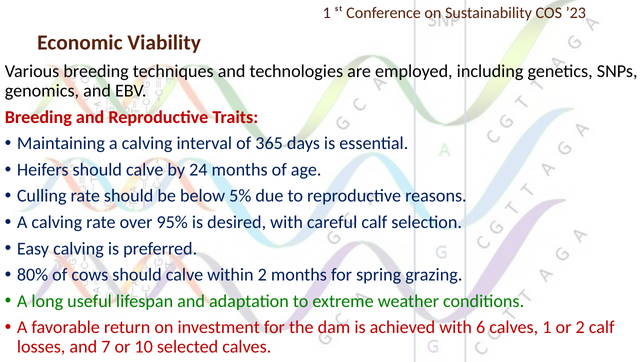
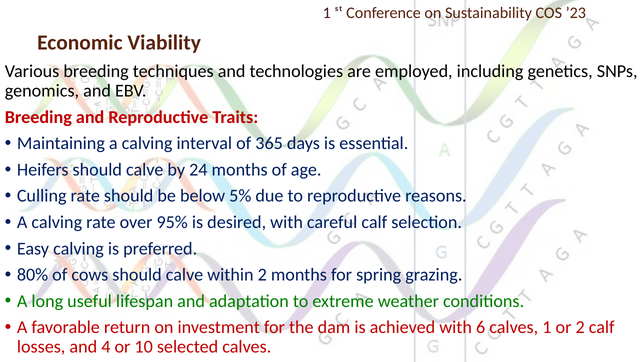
7: 7 -> 4 (106, 347)
